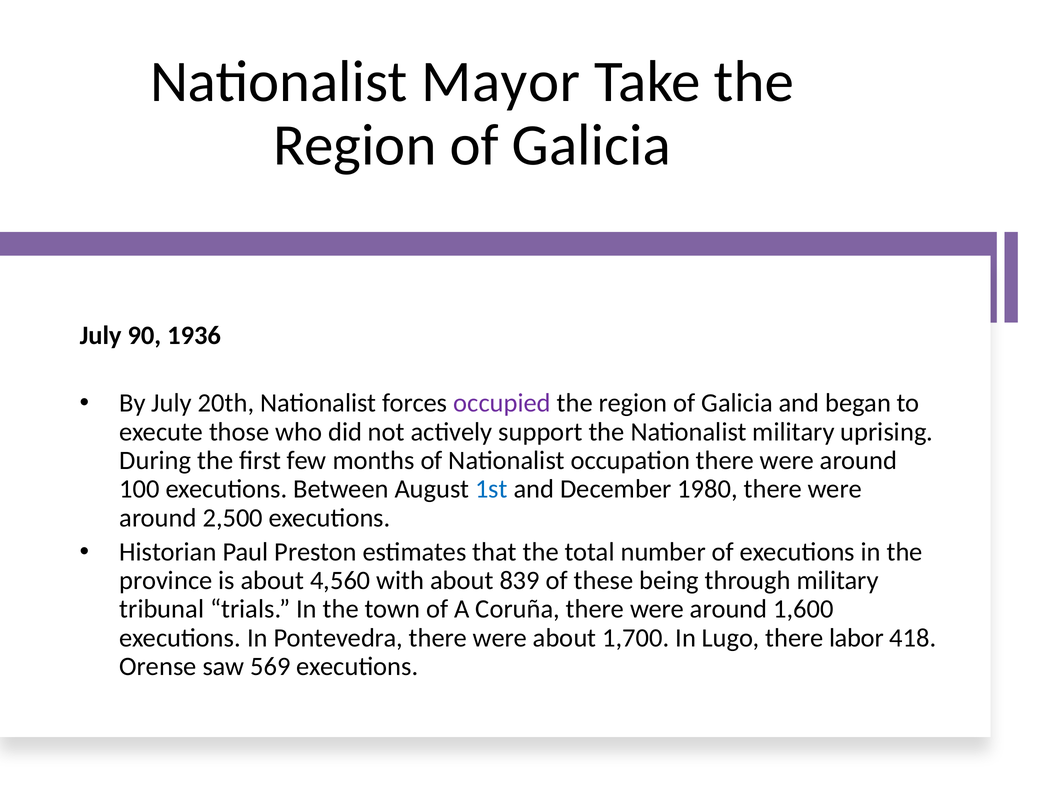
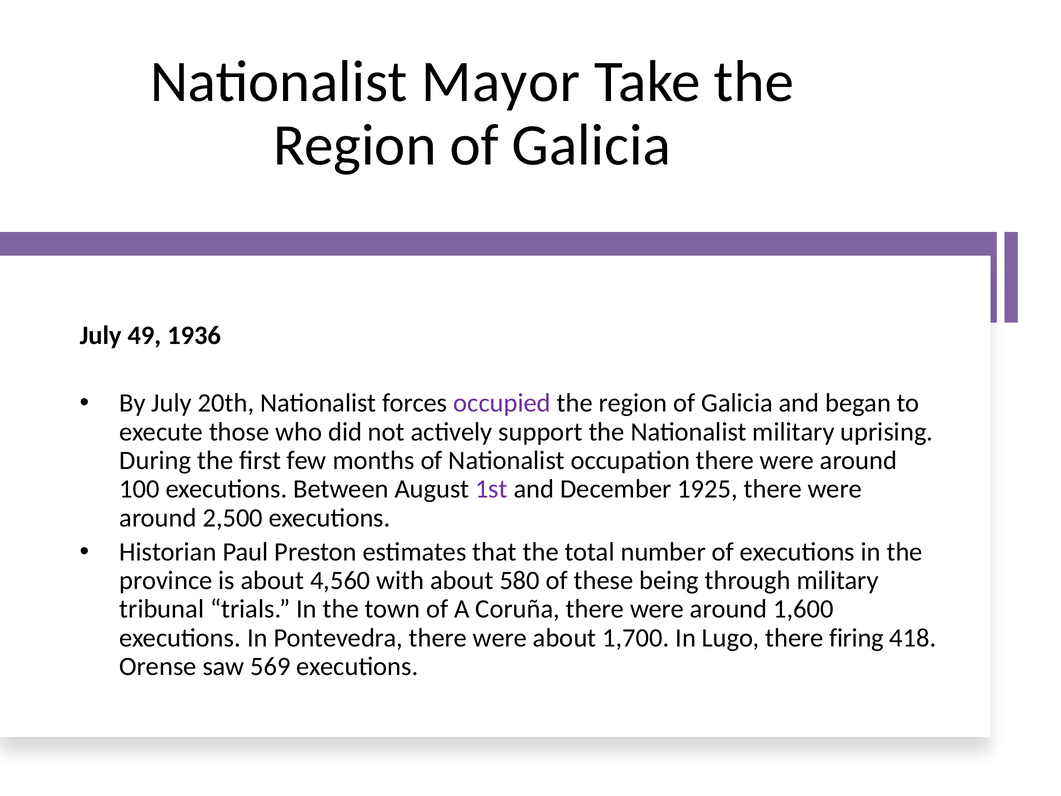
90: 90 -> 49 (144, 335)
1st colour: blue -> purple (491, 489)
1980: 1980 -> 1925 (707, 489)
839: 839 -> 580 (520, 580)
labor: labor -> firing (857, 638)
